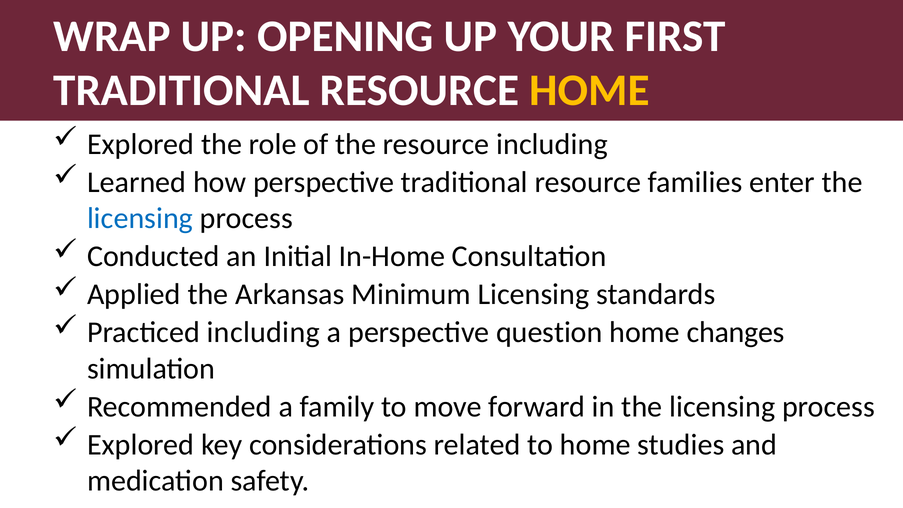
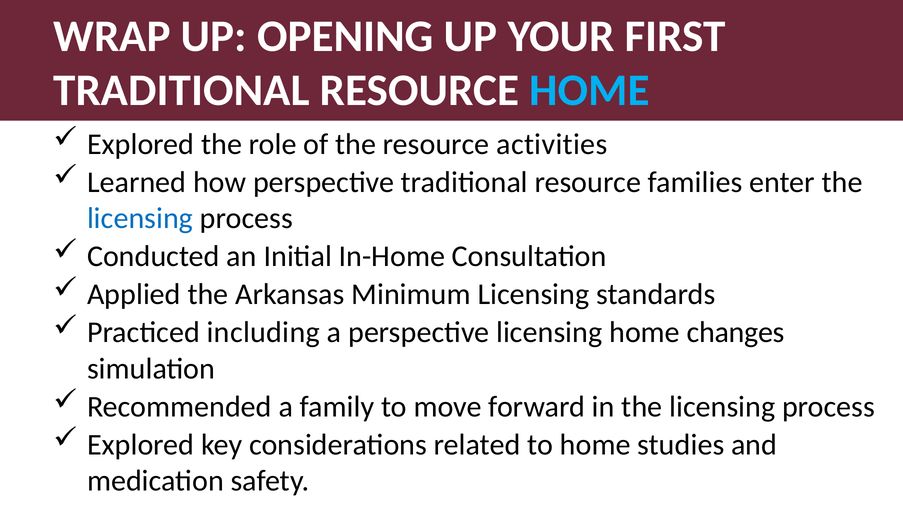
HOME colour: yellow -> light blue (589, 91)
resource including: including -> activities (552, 144)
perspective question: question -> licensing (549, 332)
